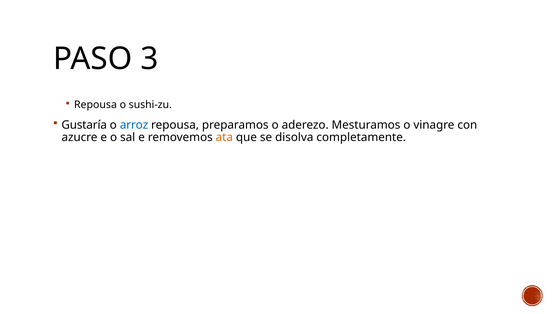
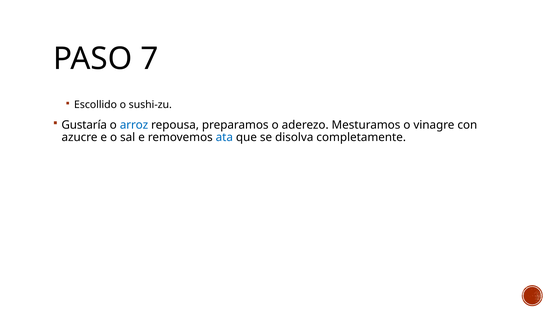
3: 3 -> 7 (149, 59)
Repousa: Repousa -> Escollido (96, 105)
ata colour: orange -> blue (224, 137)
